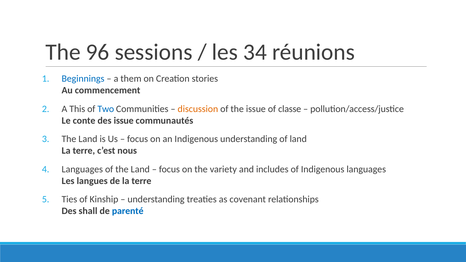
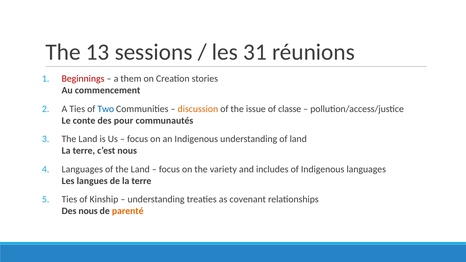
96: 96 -> 13 (98, 52)
34: 34 -> 31 (255, 52)
Beginnings colour: blue -> red (83, 79)
A This: This -> Ties (77, 109)
des issue: issue -> pour (124, 121)
Des shall: shall -> nous (88, 211)
parenté colour: blue -> orange (128, 211)
